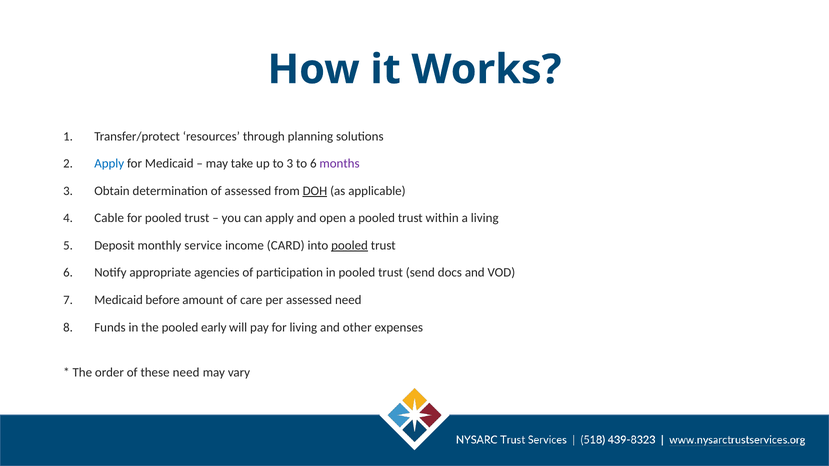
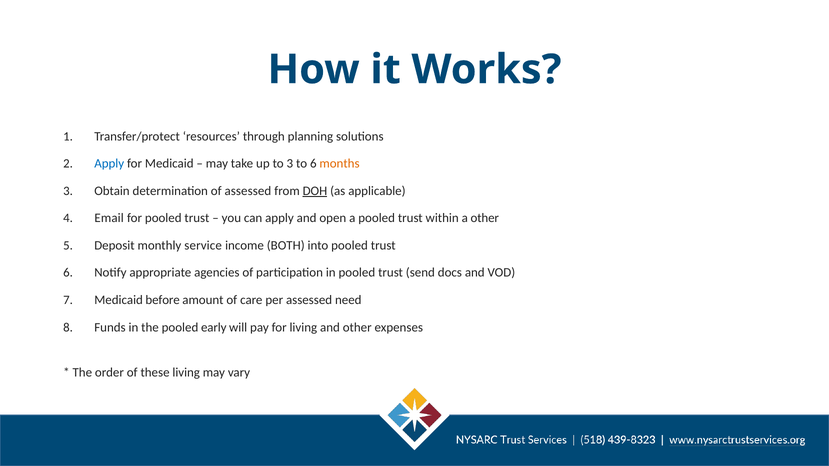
months colour: purple -> orange (340, 164)
Cable: Cable -> Email (109, 218)
a living: living -> other (485, 218)
CARD: CARD -> BOTH (286, 246)
pooled underline: present -> none (350, 246)
these need: need -> living (186, 372)
